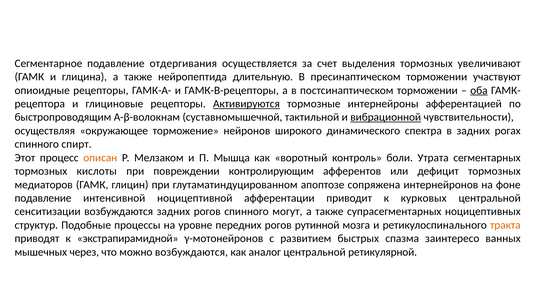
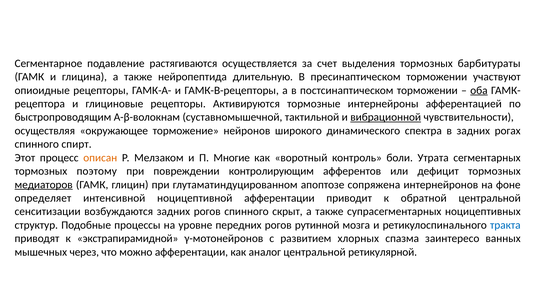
отдергивания: отдергивания -> растягиваются (183, 63)
увеличивают: увеличивают -> барбитураты (489, 63)
Активируются underline: present -> none (246, 104)
Мышца: Мышца -> Многие (232, 157)
кислоты: кислоты -> поэтому (97, 171)
медиаторов underline: none -> present (44, 184)
подавление: подавление -> определяет (43, 198)
курковых: курковых -> обратной (424, 198)
могут: могут -> скрыт (287, 211)
тракта colour: orange -> blue (505, 225)
быстрых: быстрых -> хлорных (358, 238)
можно возбуждаются: возбуждаются -> афферентации (191, 252)
